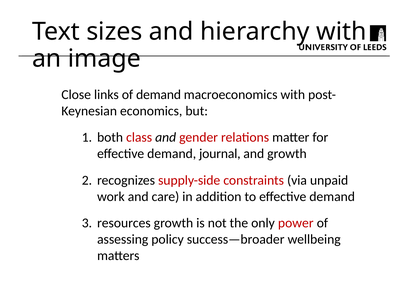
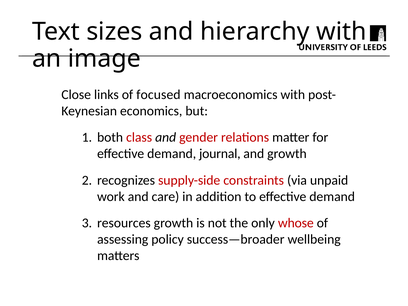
of demand: demand -> focused (158, 95)
power: power -> whose (296, 223)
